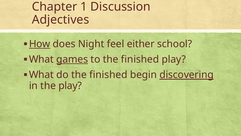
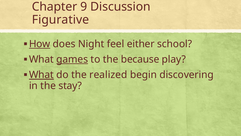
1: 1 -> 9 (84, 7)
Adjectives: Adjectives -> Figurative (61, 20)
to the finished: finished -> because (140, 59)
What underline: none -> present (41, 75)
do the finished: finished -> realized (108, 75)
discovering underline: present -> none (187, 75)
the play: play -> stay (70, 85)
